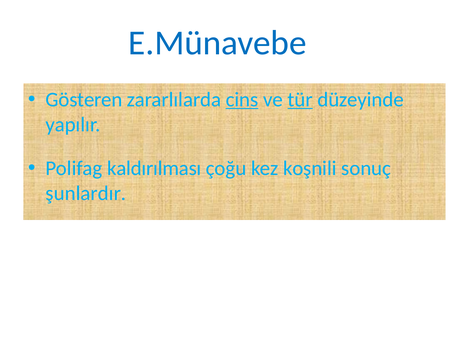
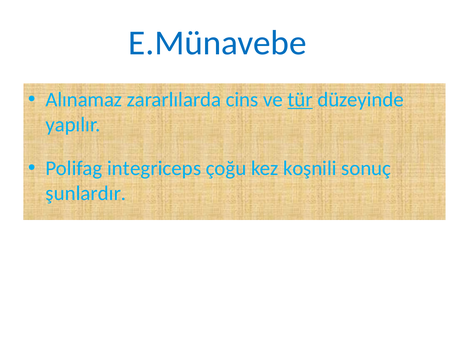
Gösteren: Gösteren -> Alınamaz (84, 100)
cins underline: present -> none (242, 100)
kaldırılması: kaldırılması -> integriceps (154, 169)
